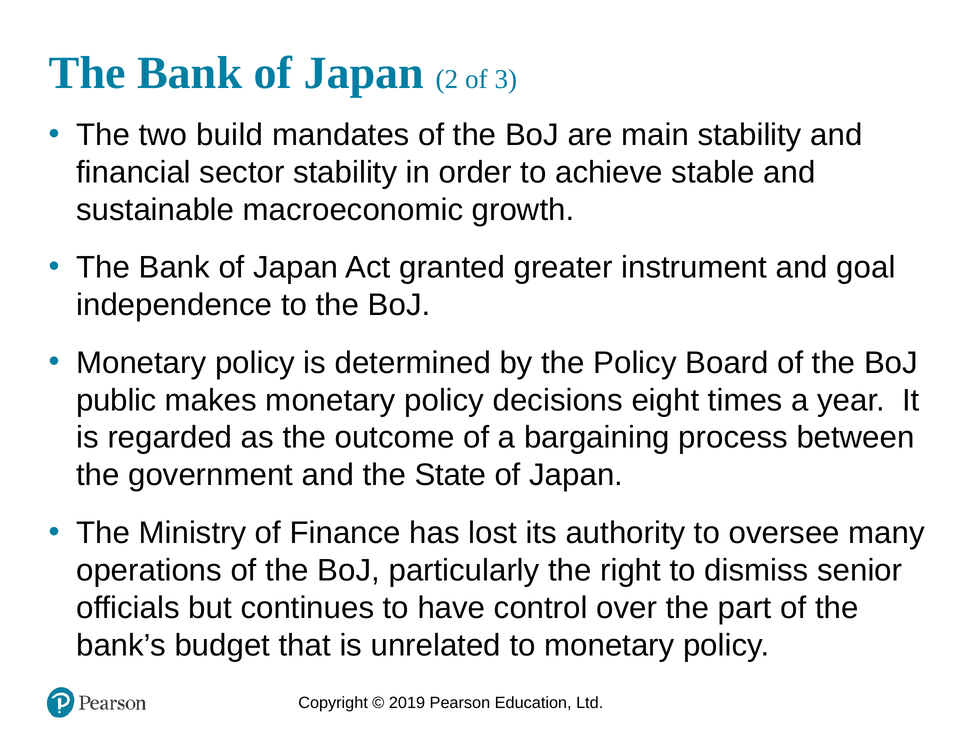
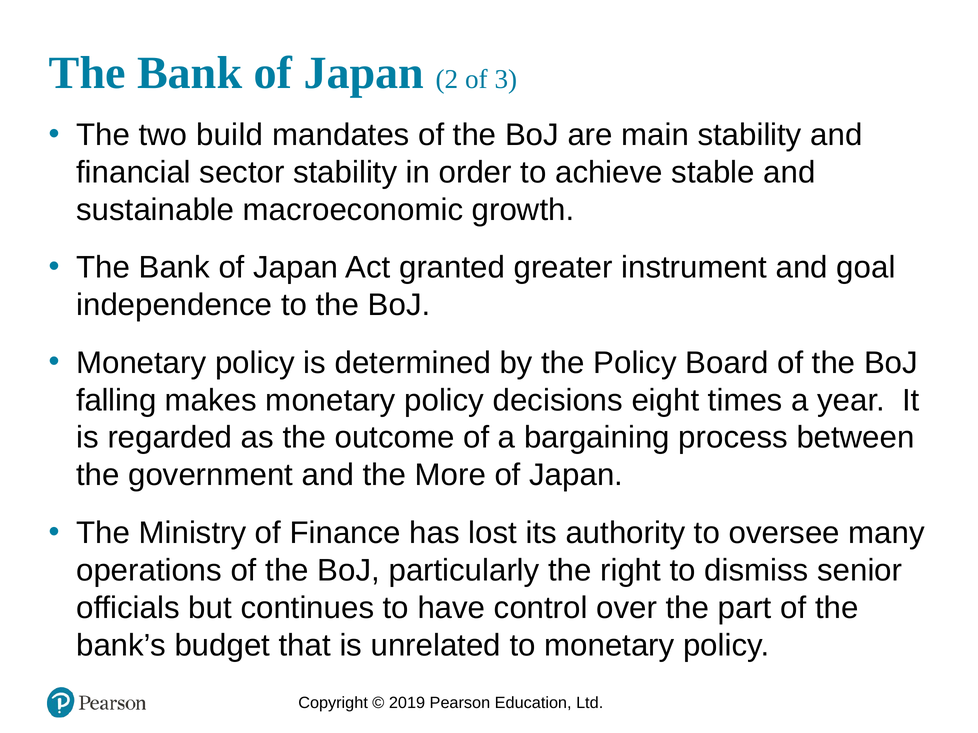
public: public -> falling (116, 401)
State: State -> More (450, 475)
